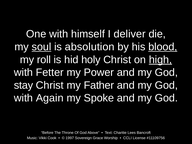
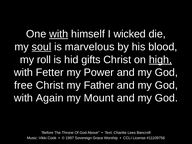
with underline: none -> present (59, 34)
deliver: deliver -> wicked (130, 34)
absolution: absolution -> marvelous (90, 47)
blood underline: present -> none (163, 47)
holy: holy -> gifts (91, 60)
stay: stay -> free (23, 85)
Spoke: Spoke -> Mount (99, 98)
